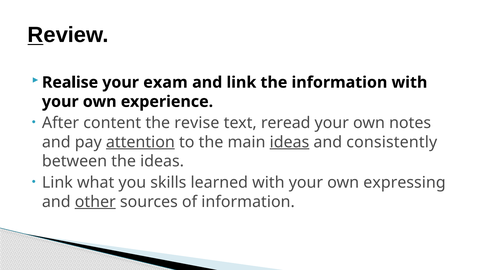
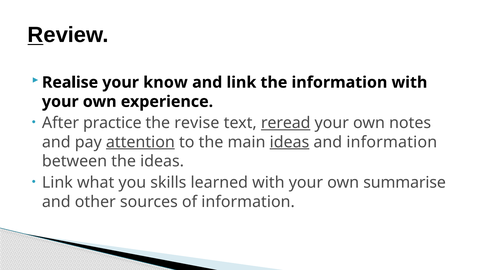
exam: exam -> know (165, 82)
content: content -> practice (112, 123)
reread underline: none -> present (286, 123)
and consistently: consistently -> information (392, 142)
expressing: expressing -> summarise (405, 182)
other underline: present -> none (95, 202)
